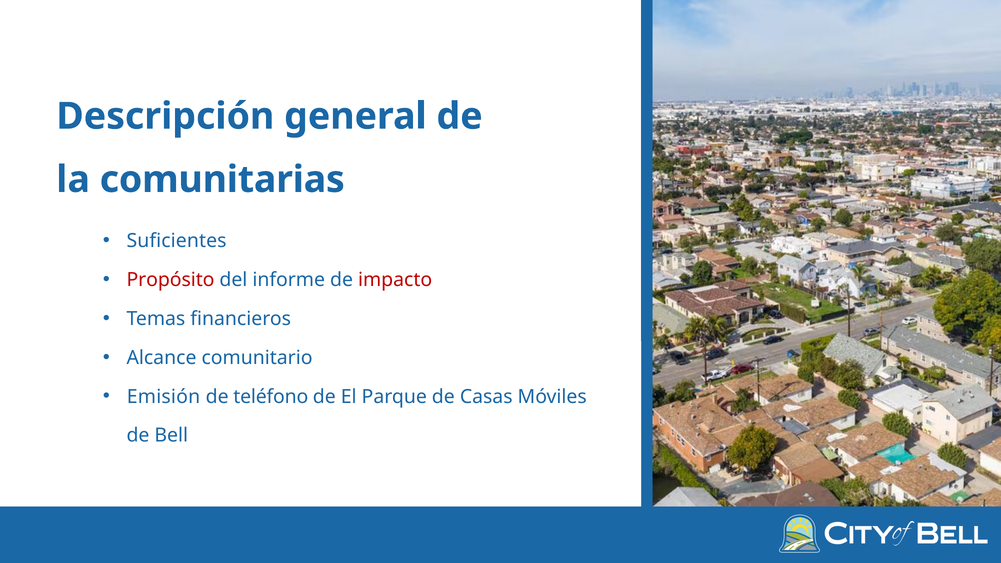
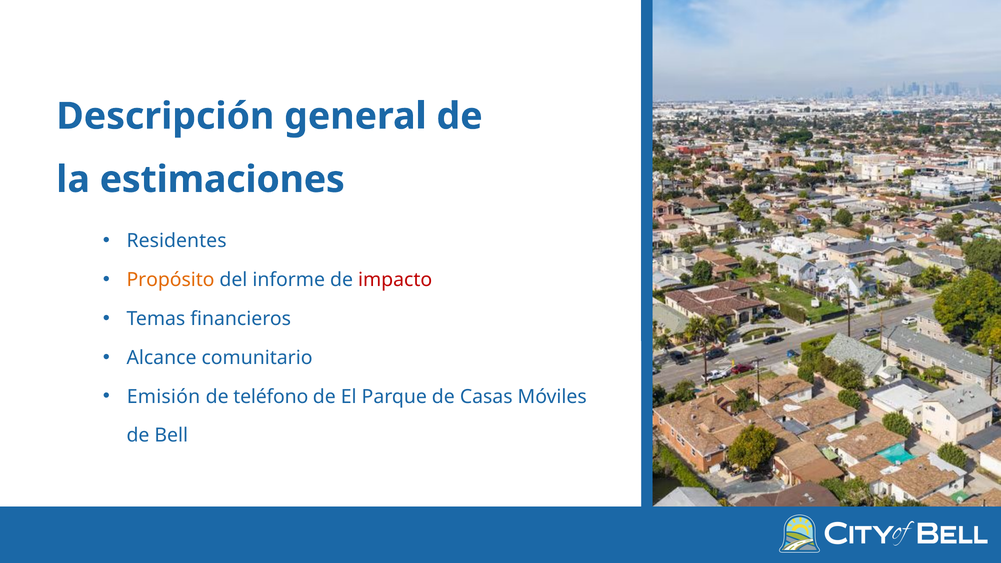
comunitarias: comunitarias -> estimaciones (222, 180)
Suficientes: Suficientes -> Residentes (177, 241)
Propósito colour: red -> orange (171, 280)
